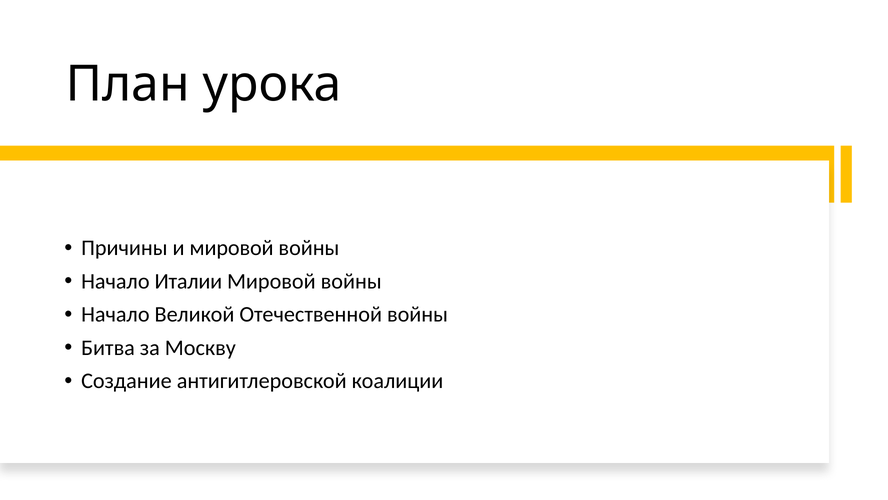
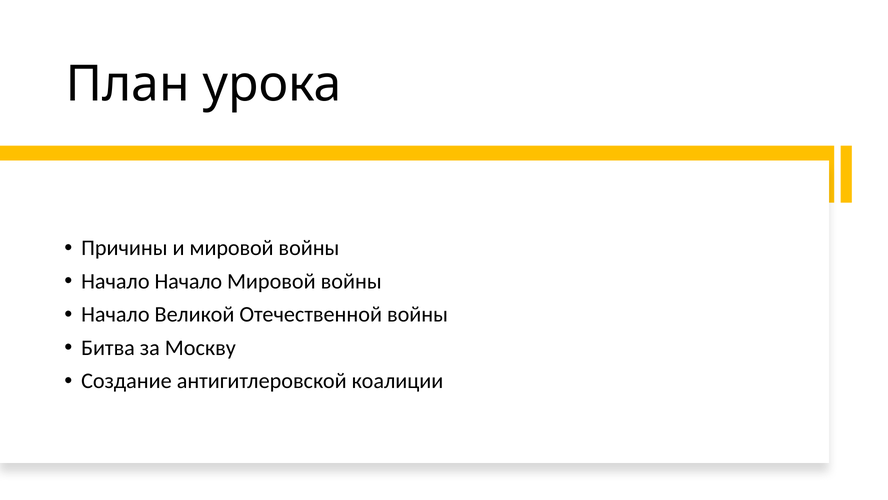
Начало Италии: Италии -> Начало (188, 281)
